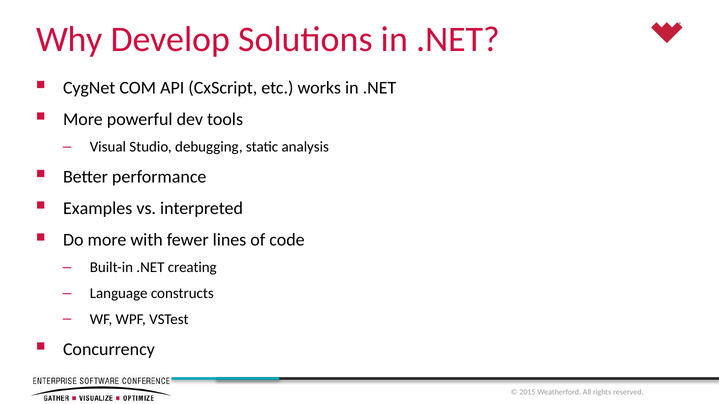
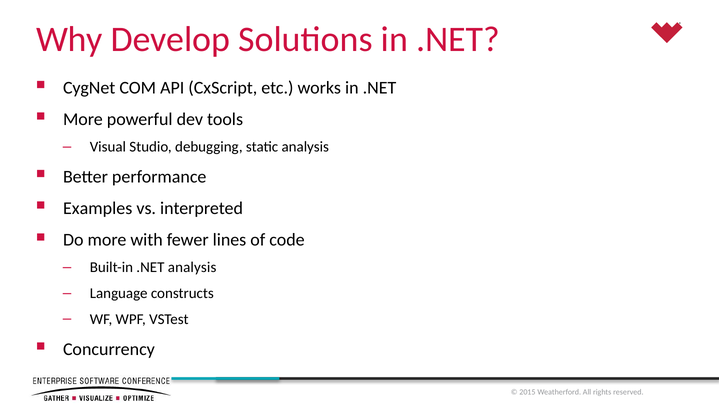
.NET creating: creating -> analysis (192, 268)
